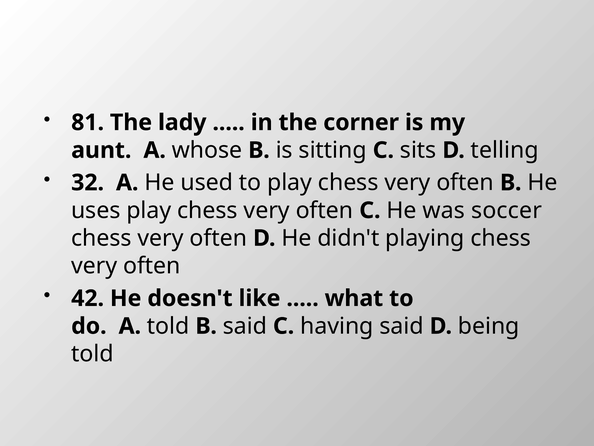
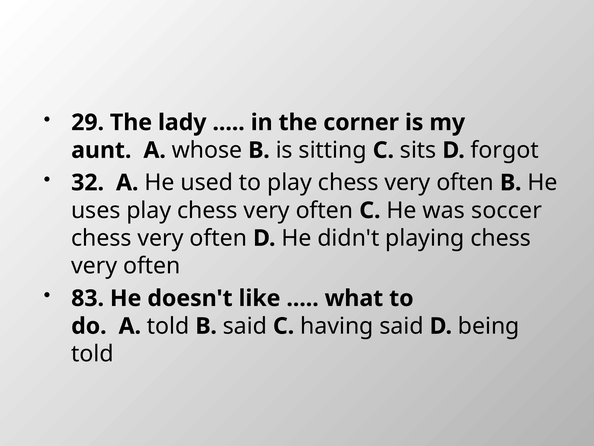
81: 81 -> 29 (88, 122)
telling: telling -> forgot (505, 150)
42: 42 -> 83 (88, 298)
